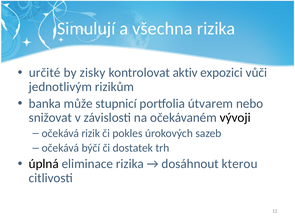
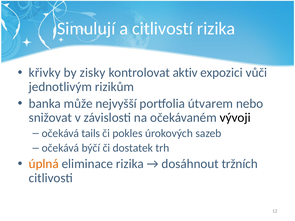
všechna: všechna -> citlivostí (163, 29)
určité: určité -> křivky (45, 73)
stupnicí: stupnicí -> nejvyšší (116, 104)
rizik: rizik -> tails (91, 133)
úplná colour: black -> orange (44, 164)
kterou: kterou -> tržních (240, 164)
